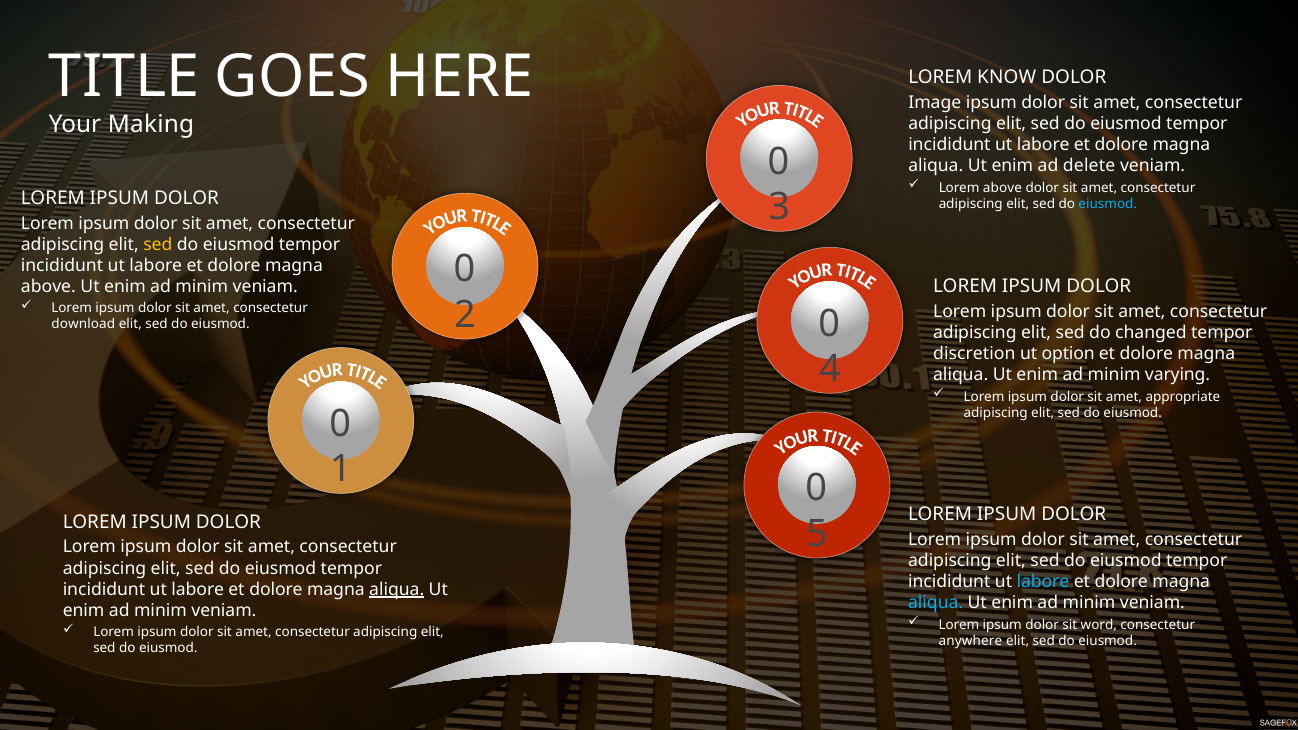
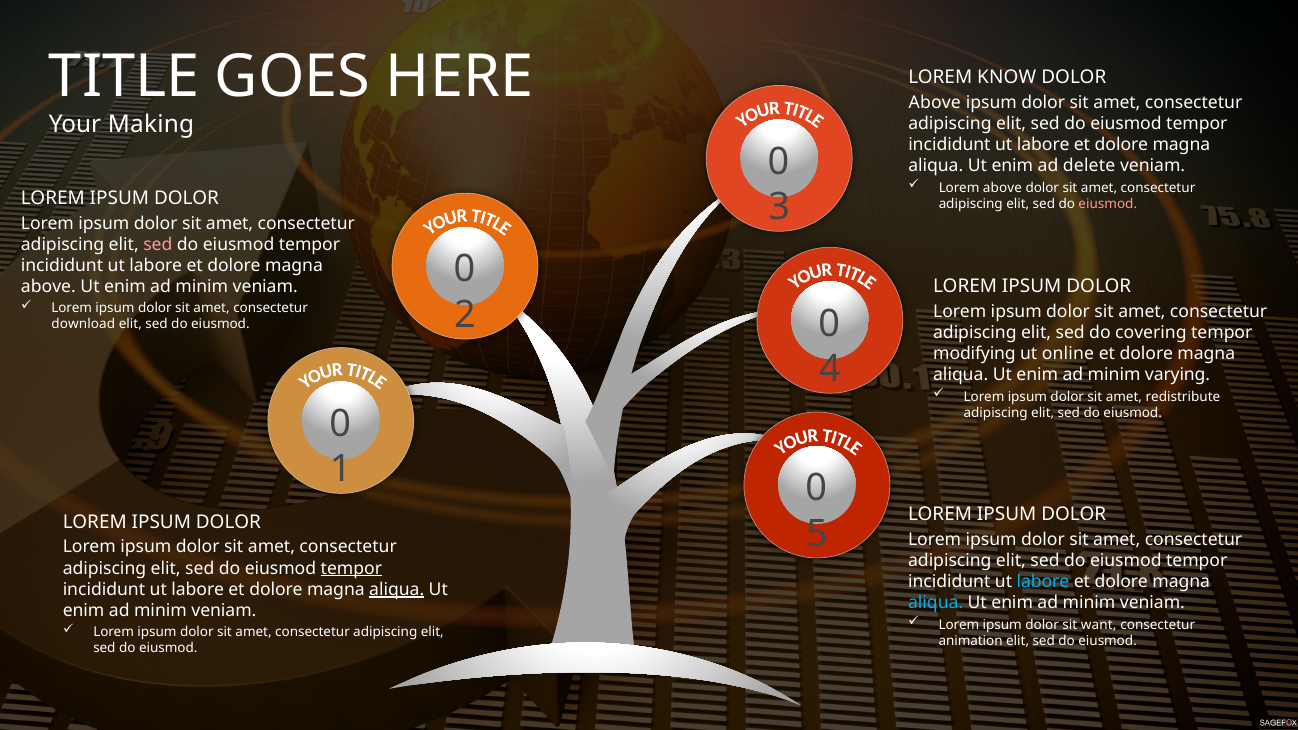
Image: Image -> Above (935, 103)
eiusmod colour: light blue -> pink (1108, 204)
sed colour: yellow -> pink (158, 244)
changed: changed -> covering (1151, 333)
discretion: discretion -> modifying (974, 354)
option: option -> online (1068, 354)
appropriate: appropriate -> redistribute (1183, 397)
tempor underline: none -> present (351, 568)
word: word -> want (1099, 625)
anywhere: anywhere -> animation (971, 641)
